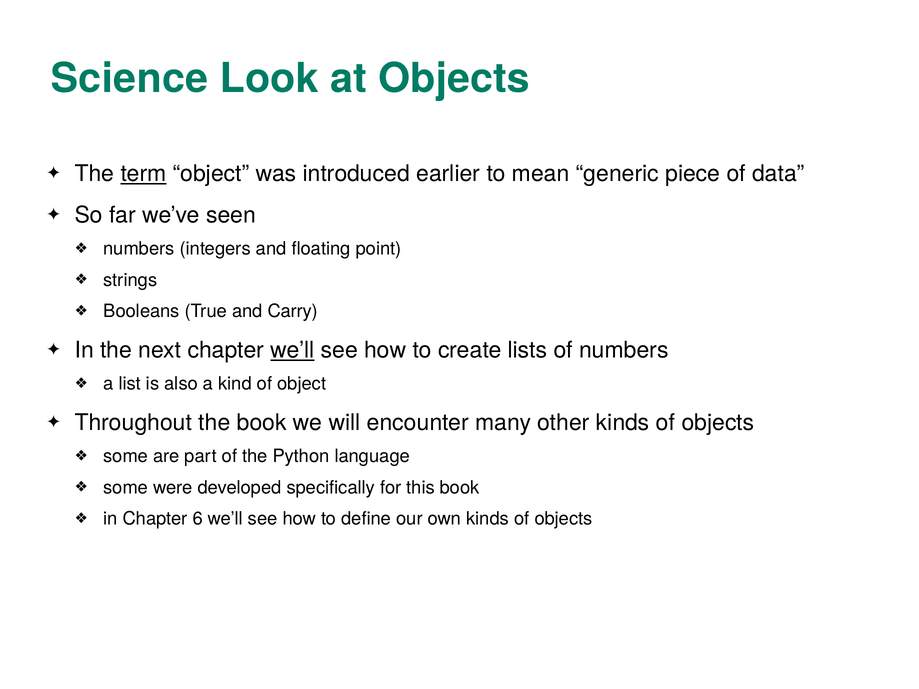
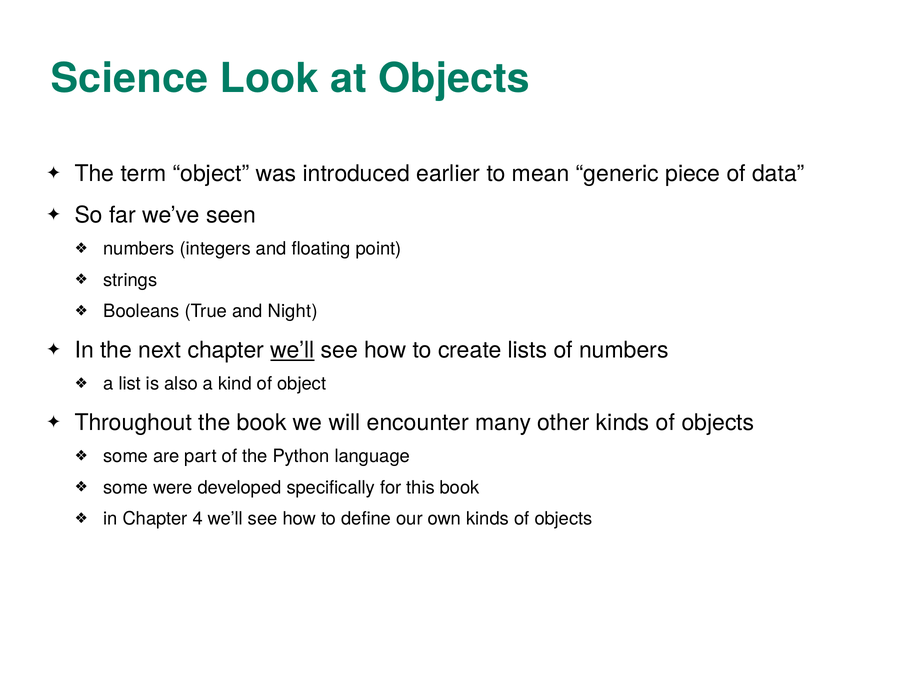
term underline: present -> none (144, 174)
Carry: Carry -> Night (293, 311)
6: 6 -> 4 (198, 519)
